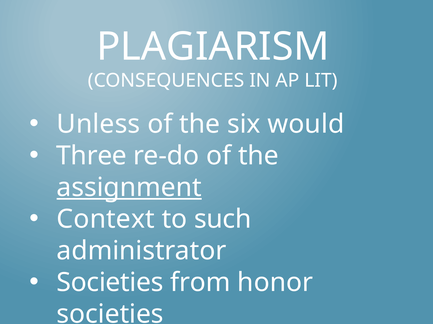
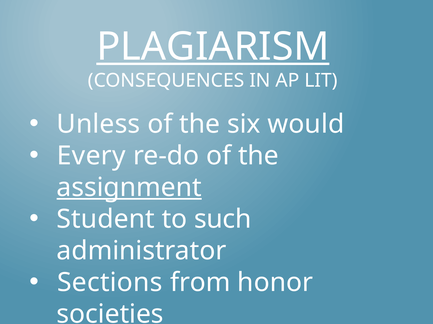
PLAGIARISM underline: none -> present (213, 47)
Three: Three -> Every (91, 156)
Context: Context -> Student (106, 220)
Societies: Societies -> Sections (110, 283)
